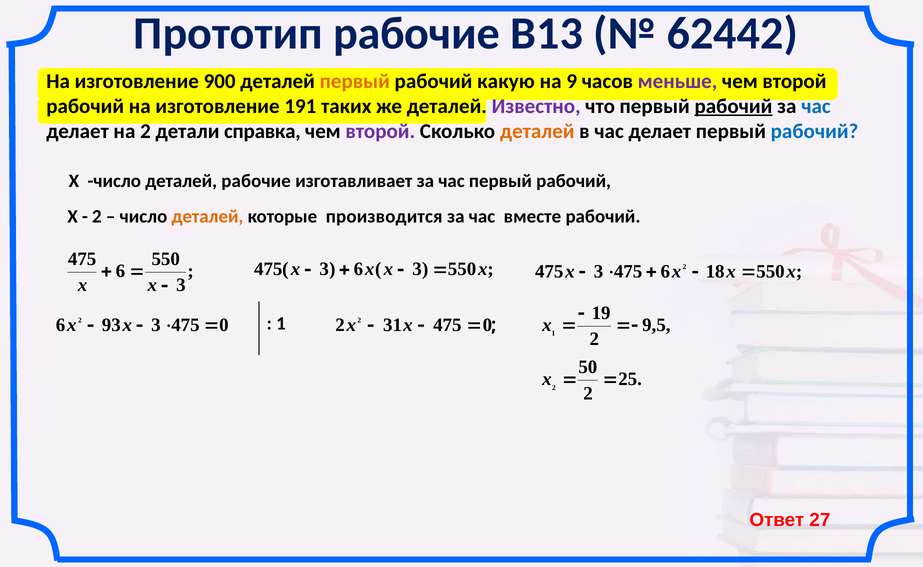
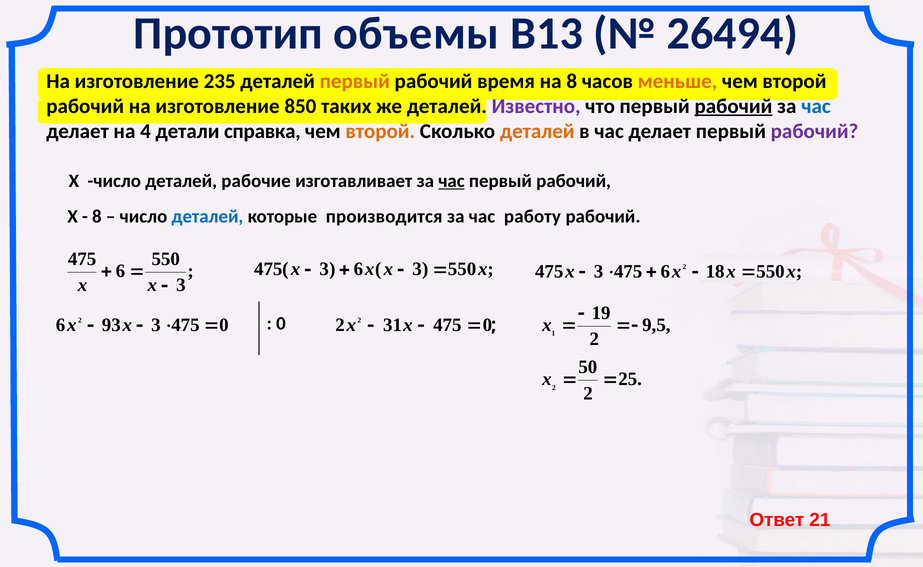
Прототип рабочие: рабочие -> объемы (416, 34)
62442: 62442 -> 26494 (732, 34)
900: 900 -> 235 (220, 81)
какую: какую -> время (506, 81)
на 9: 9 -> 8 (572, 81)
меньше colour: purple -> orange (677, 81)
191: 191 -> 850 (300, 106)
на 2: 2 -> 4 (145, 132)
второй colour: purple -> orange (380, 132)
рабочий colour: blue -> purple (815, 132)
час underline: none -> present (451, 181)
2: 2 -> 8 (97, 217)
деталей colour: orange -> blue (207, 217)
вместе: вместе -> работу (532, 217)
1: 1 -> 0 (281, 324)
27: 27 -> 21 (820, 520)
